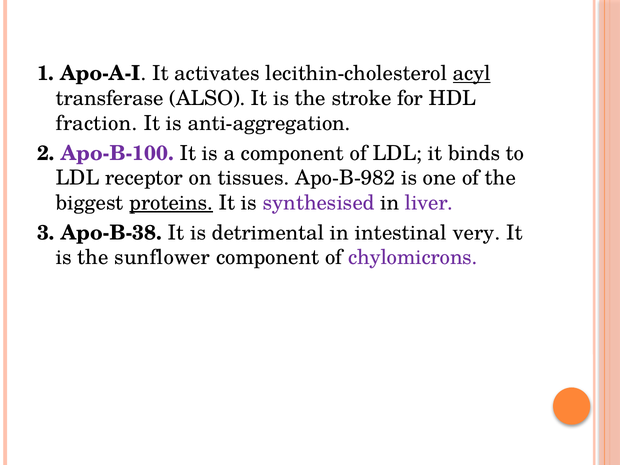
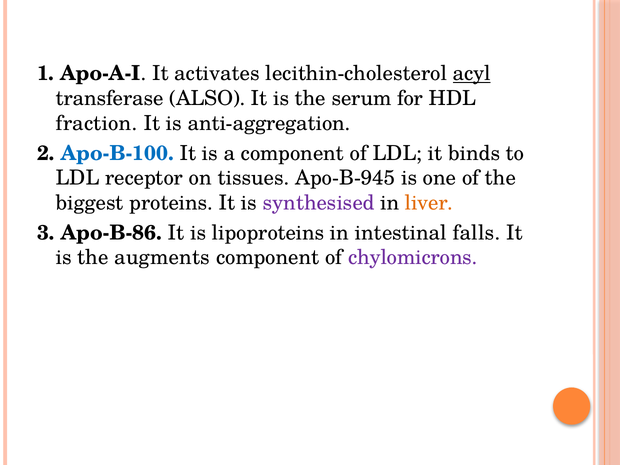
stroke: stroke -> serum (362, 98)
Apo-B-100 colour: purple -> blue (117, 153)
Apo-B-982: Apo-B-982 -> Apo-B-945 (345, 178)
proteins underline: present -> none (171, 203)
liver colour: purple -> orange (429, 203)
Apo-B-38: Apo-B-38 -> Apo-B-86 (111, 233)
detrimental: detrimental -> lipoproteins (268, 233)
very: very -> falls (476, 233)
sunflower: sunflower -> augments (162, 258)
